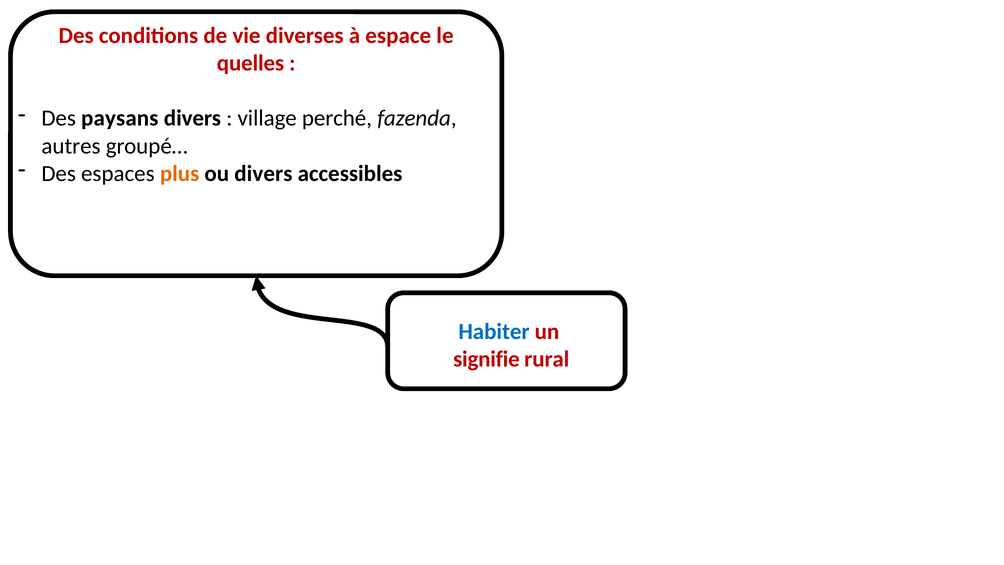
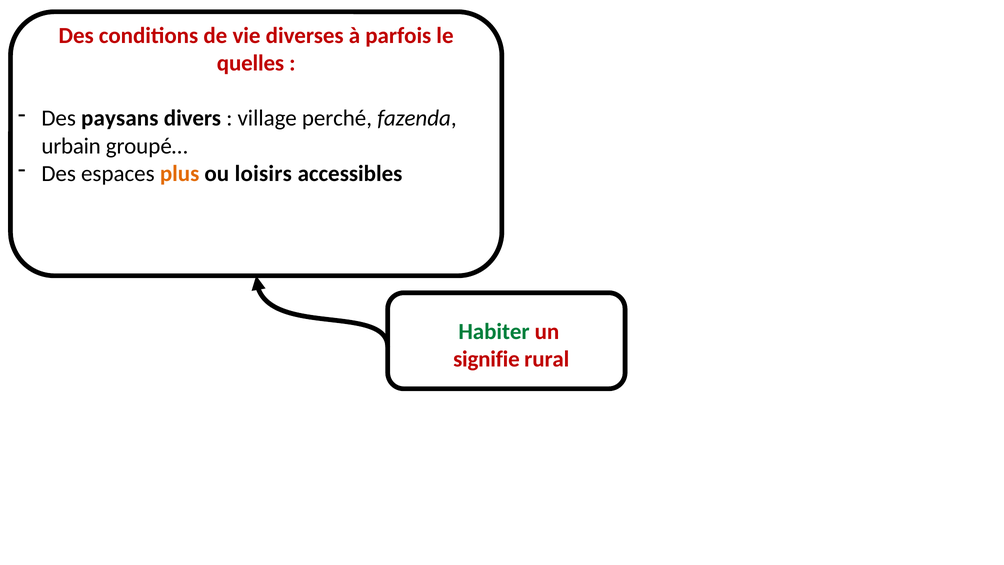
espace: espace -> parfois (398, 35)
autres: autres -> urbain (71, 146)
ou divers: divers -> loisirs (263, 173)
Habiter colour: blue -> green (494, 331)
